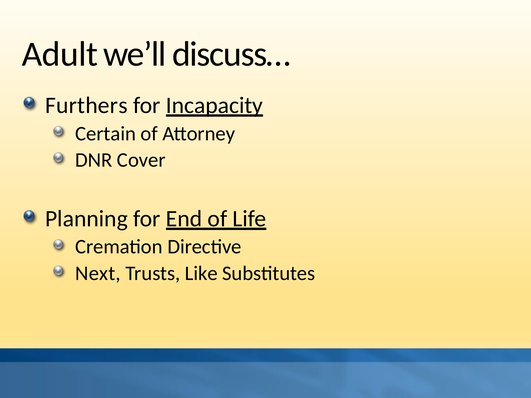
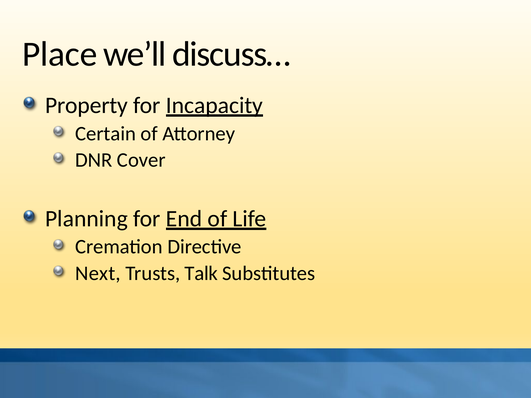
Adult: Adult -> Place (60, 54)
Furthers: Furthers -> Property (87, 106)
Like: Like -> Talk (201, 273)
